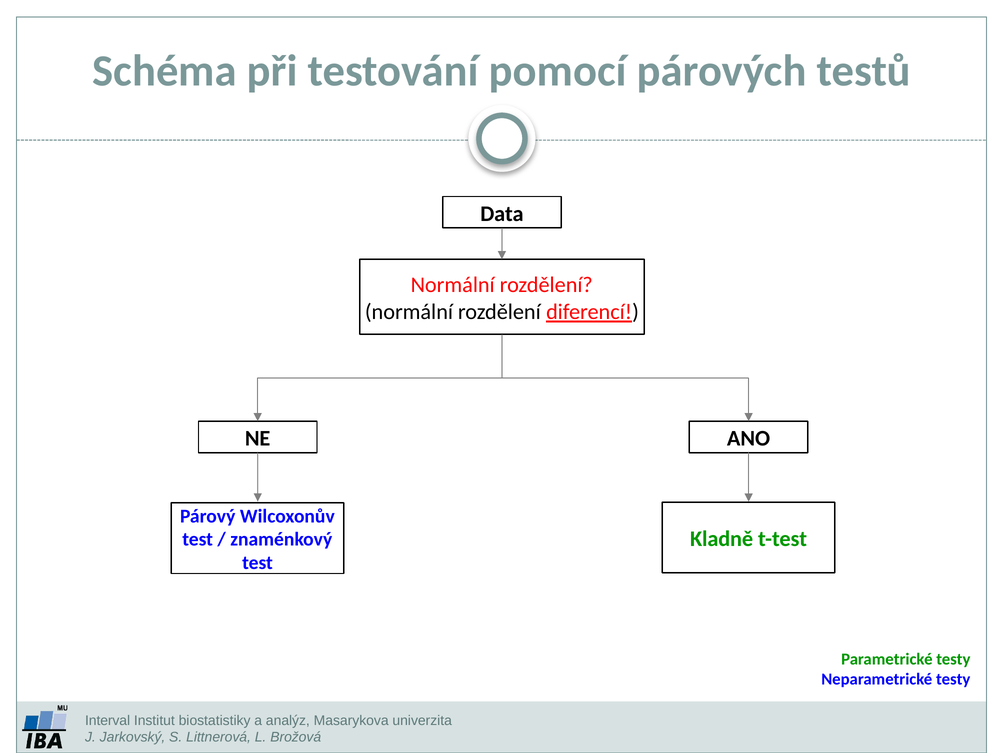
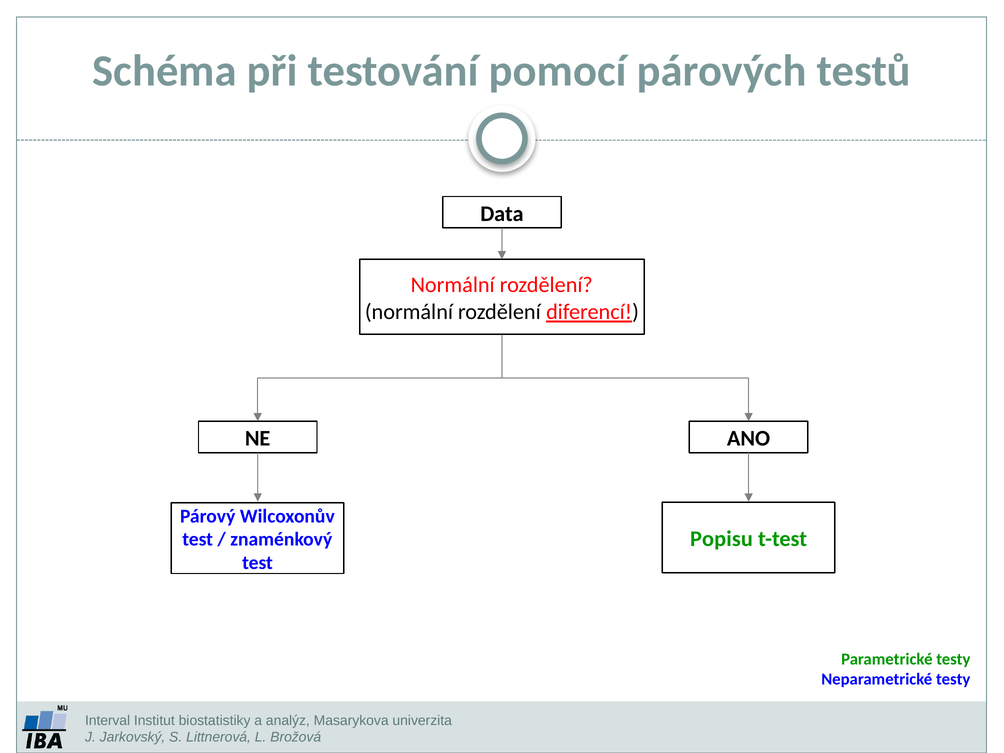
Kladně: Kladně -> Popisu (721, 539)
